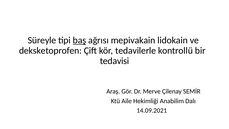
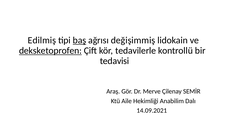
Süreyle: Süreyle -> Edilmiş (42, 40)
mepivakain: mepivakain -> değişimmiş (133, 40)
deksketoprofen underline: none -> present (50, 51)
